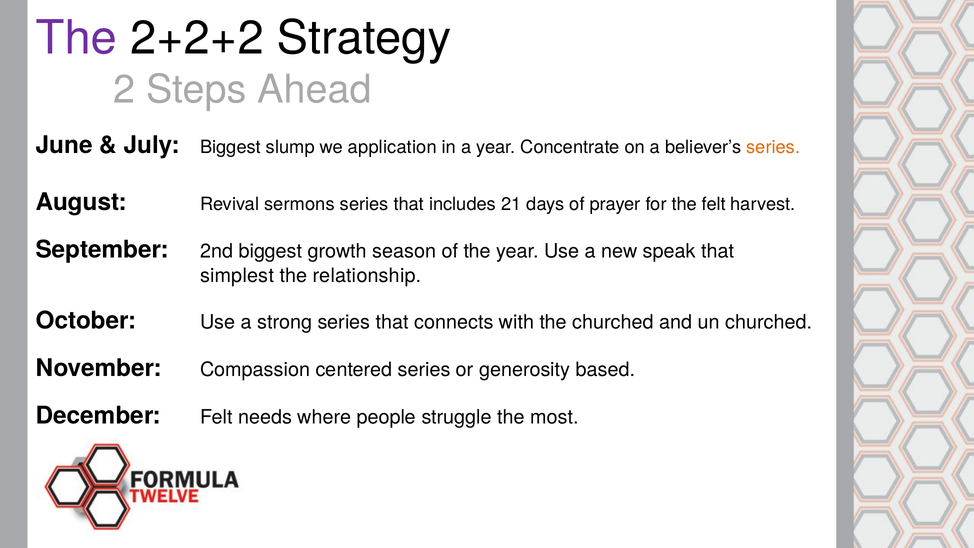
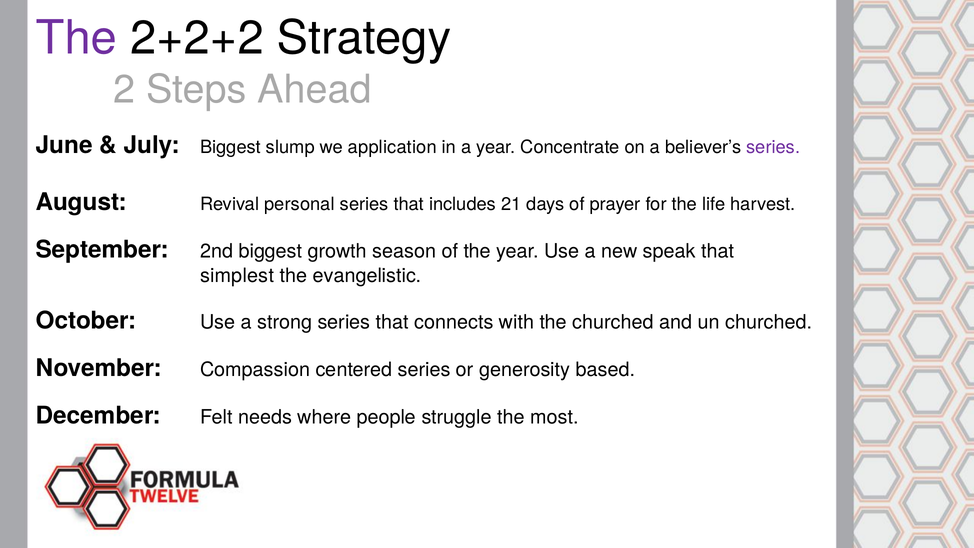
series colour: orange -> purple (773, 147)
sermons: sermons -> personal (299, 204)
the felt: felt -> life (714, 204)
relationship: relationship -> evangelistic (367, 276)
